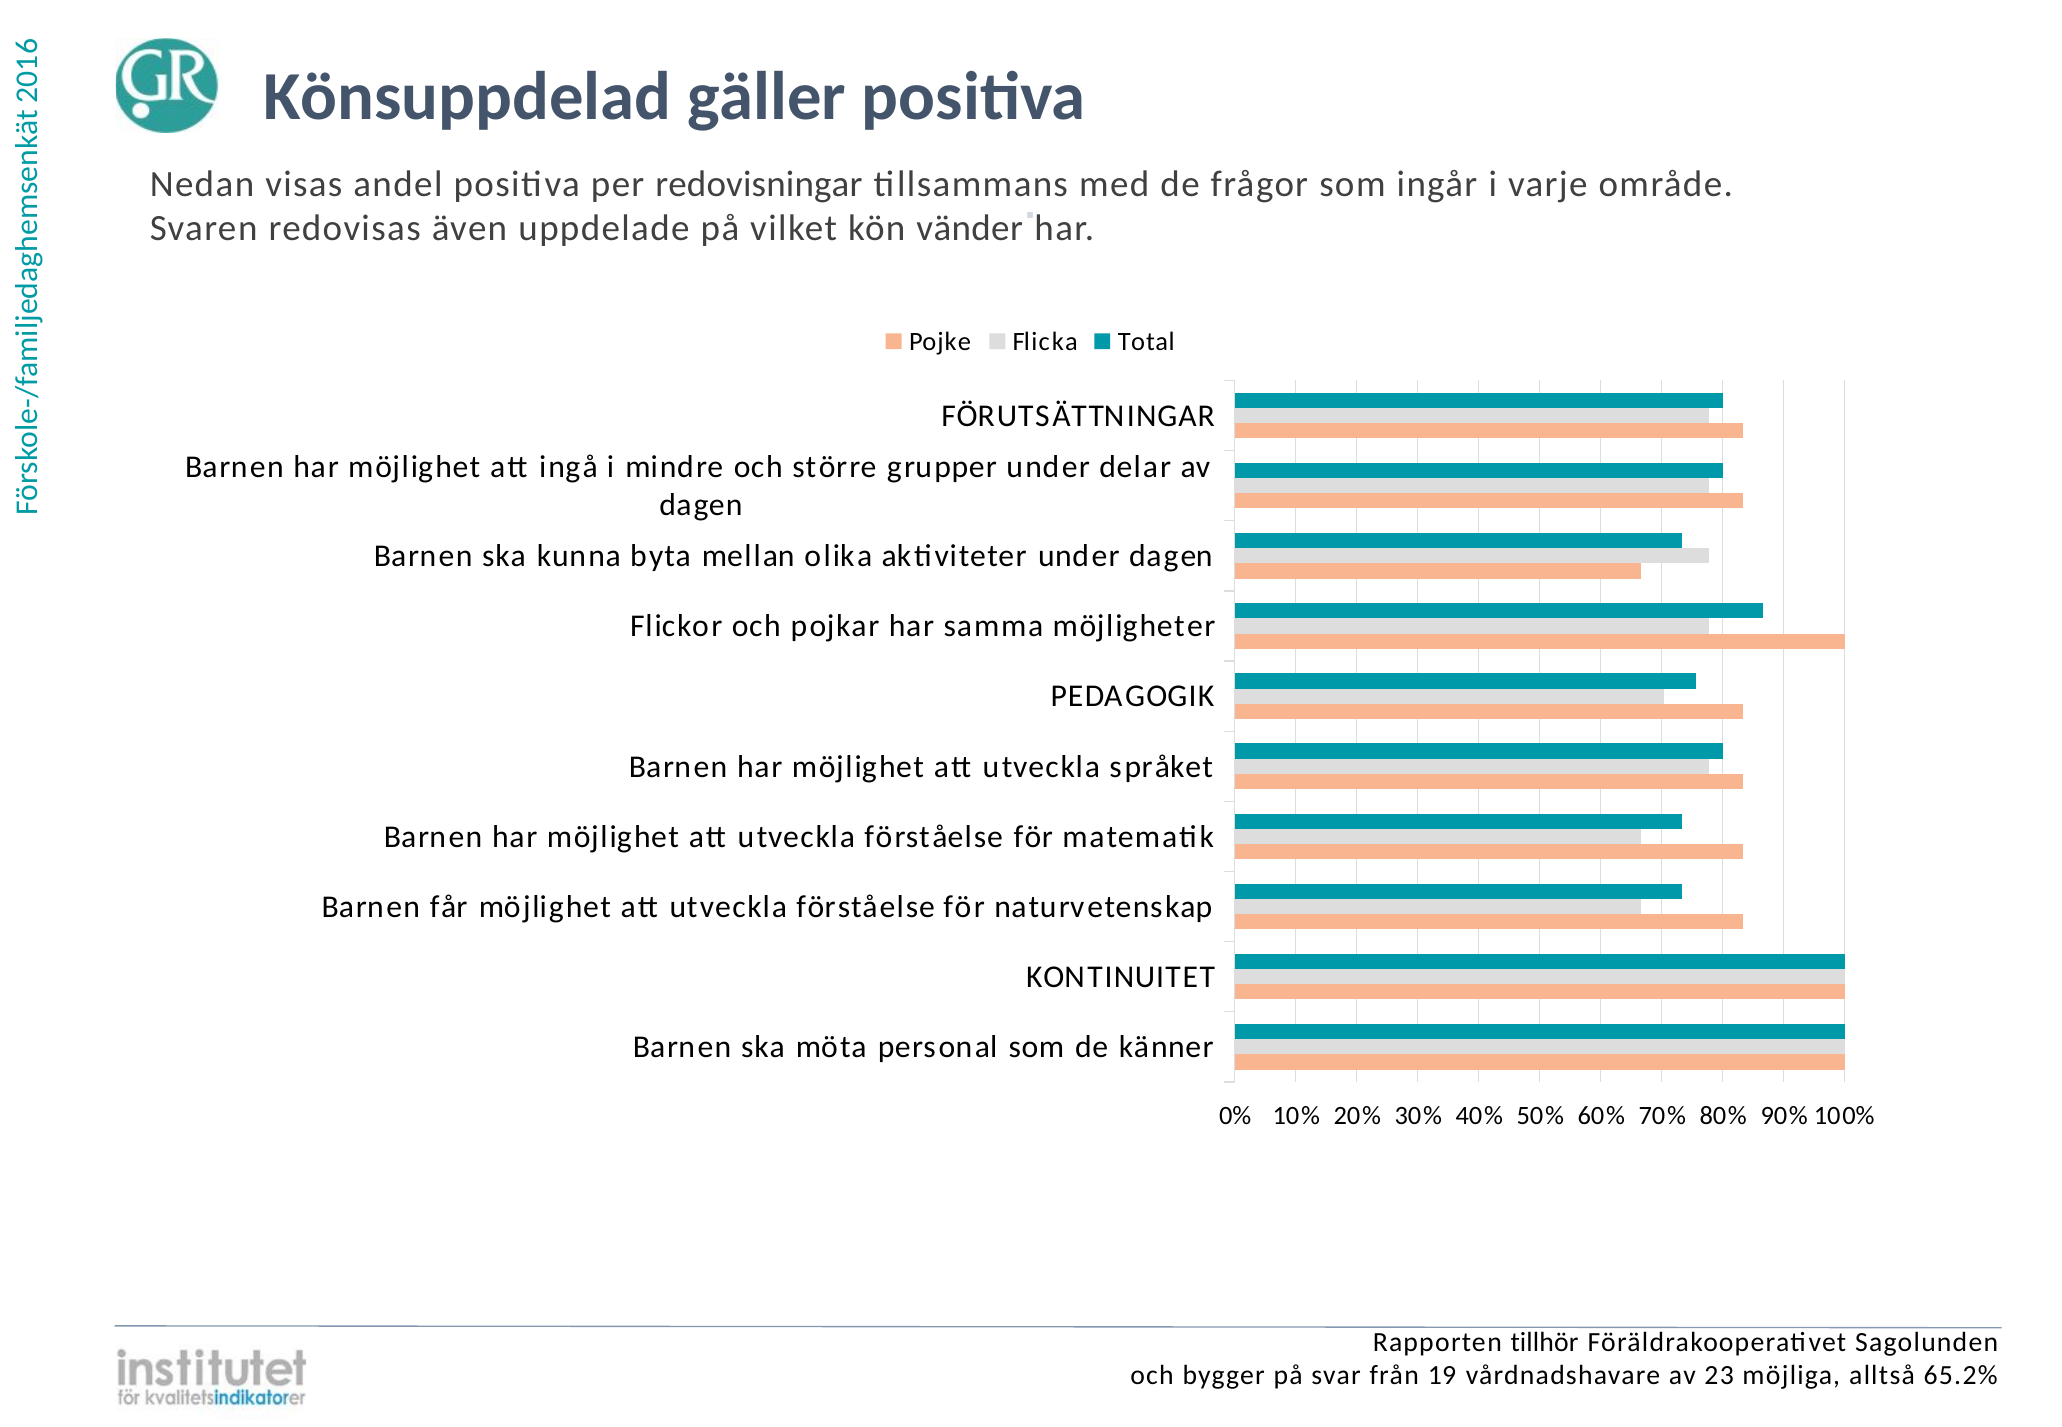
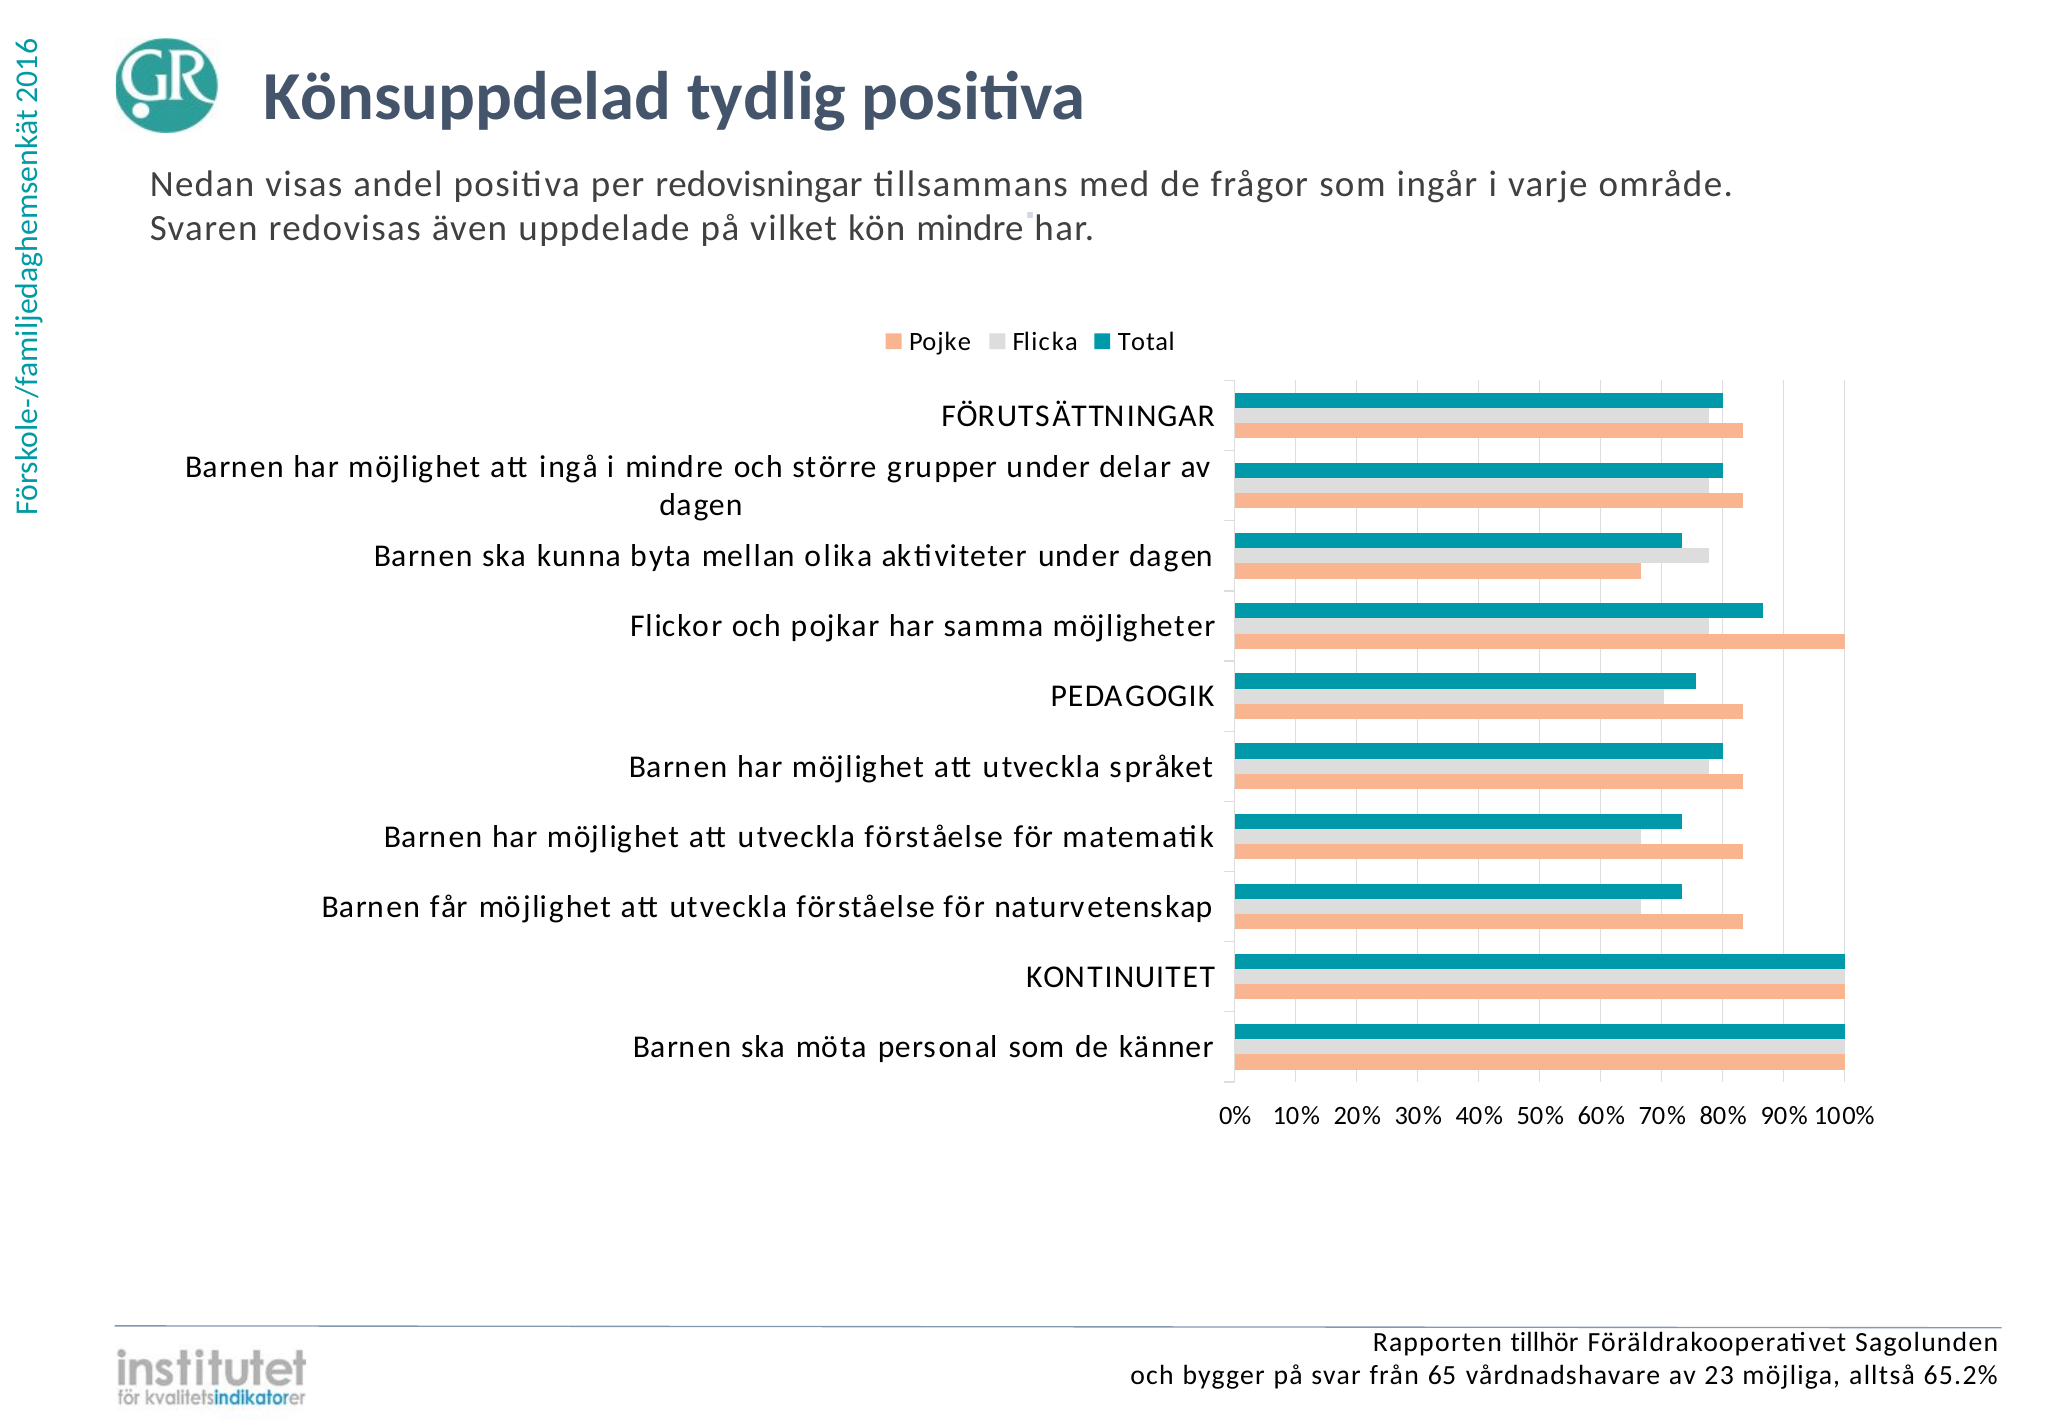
gäller: gäller -> tydlig (767, 97)
kön vänder: vänder -> mindre (970, 229)
19: 19 -> 65 (1442, 1376)
